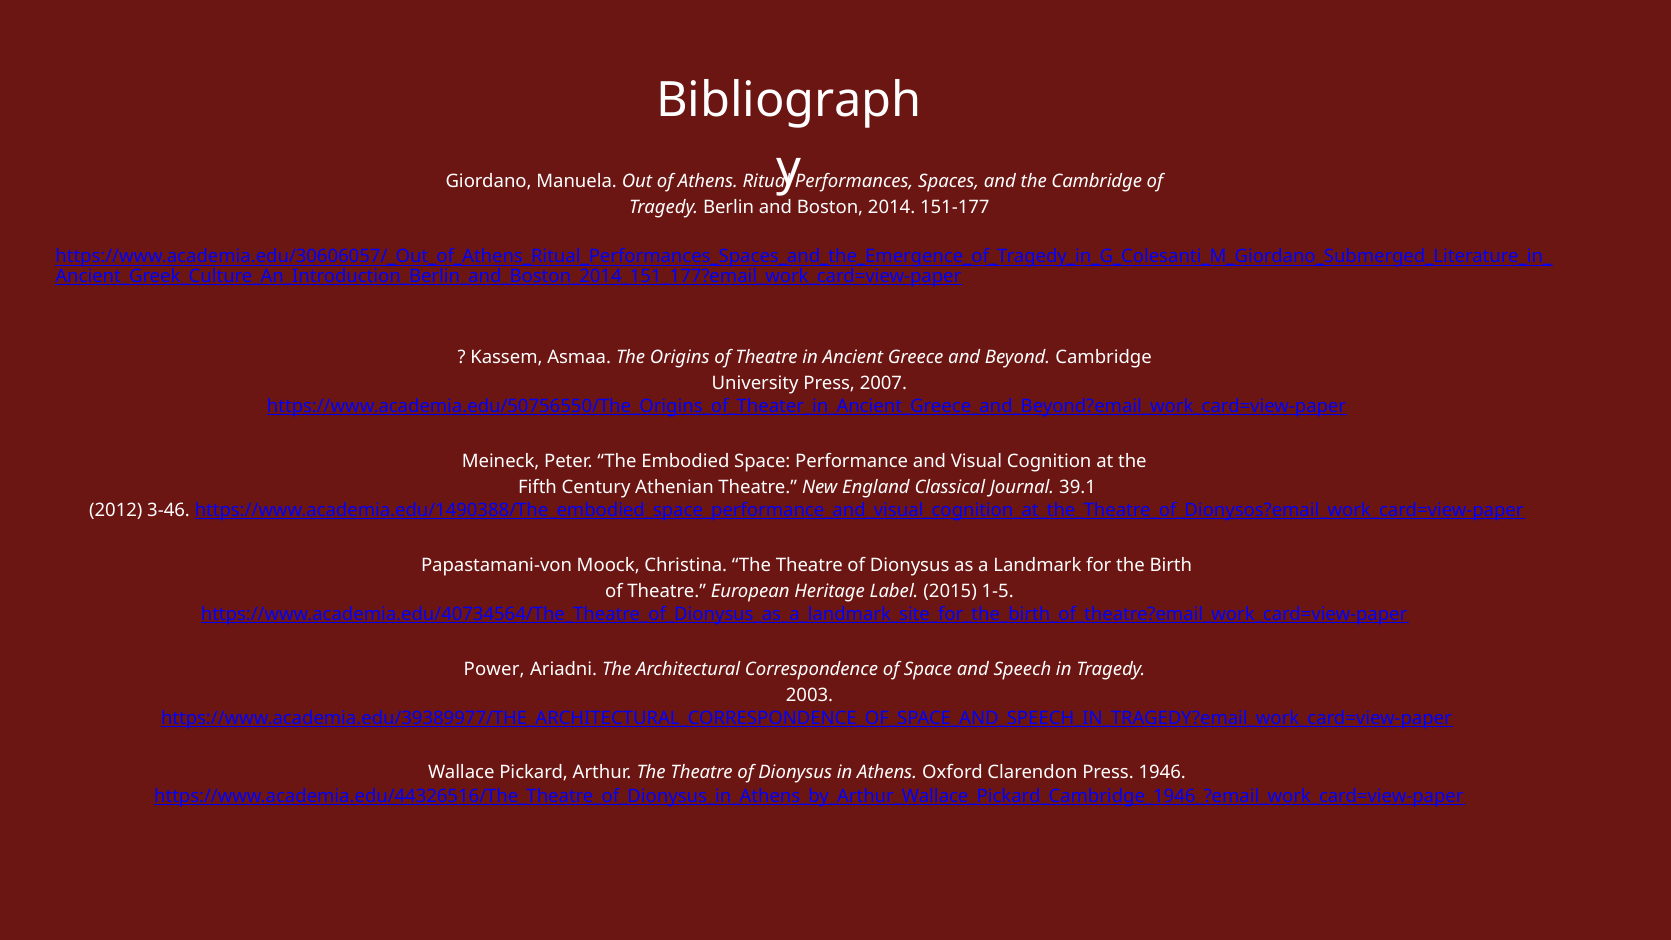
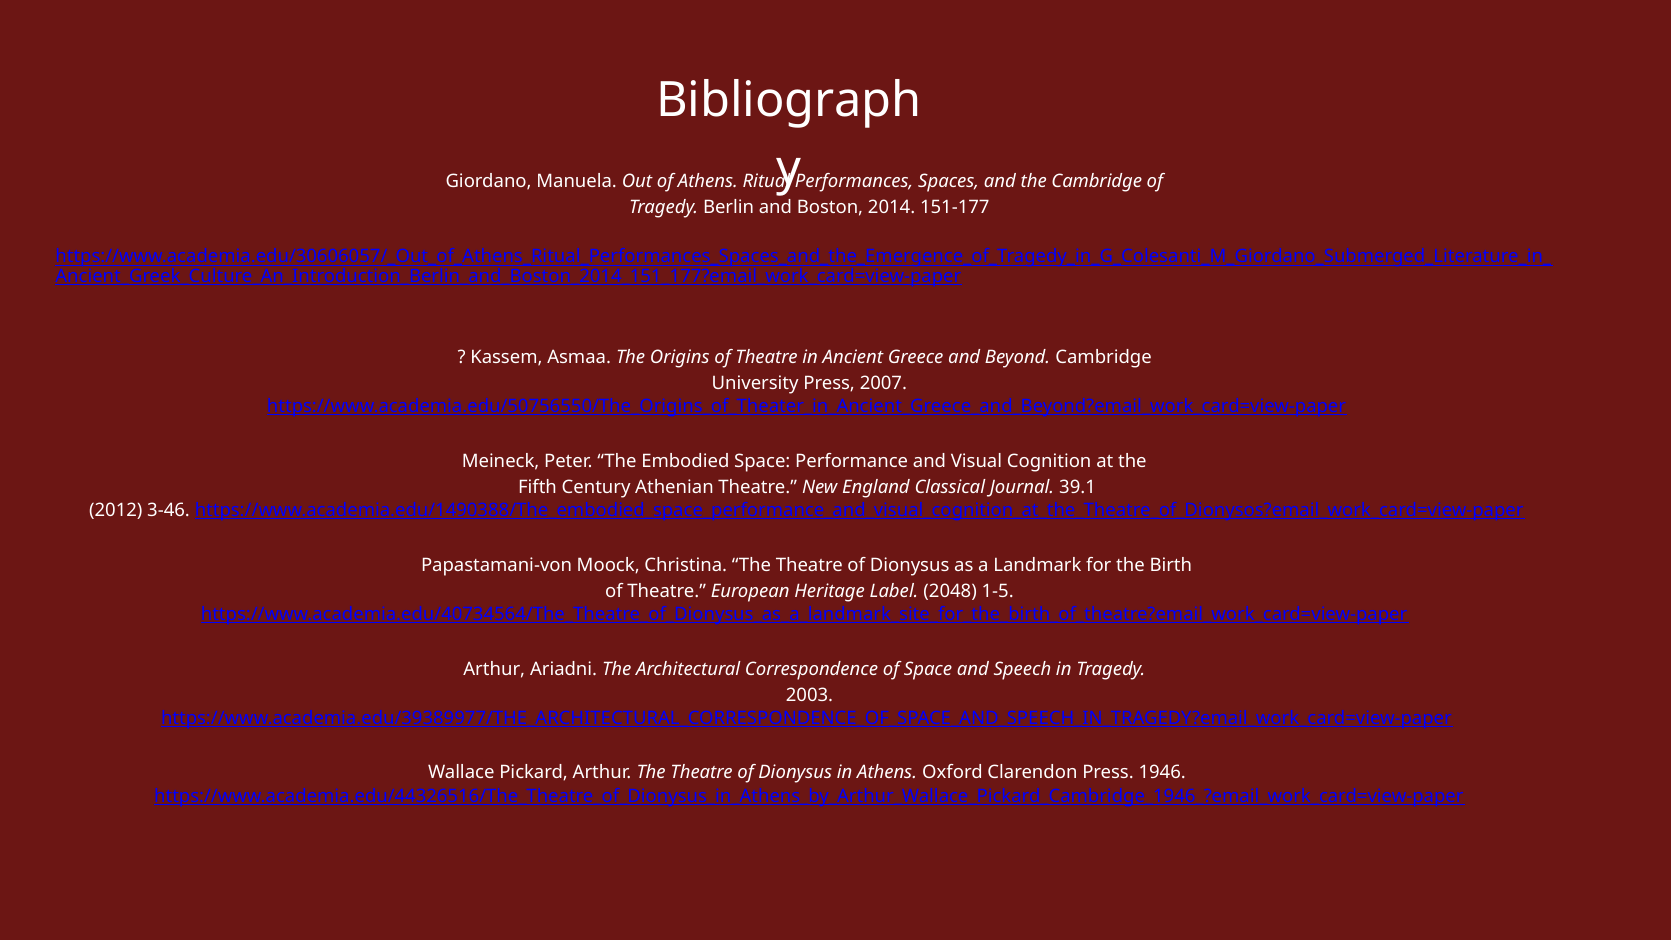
2015: 2015 -> 2048 (950, 591)
Power: Power -> Arthur (494, 669)
